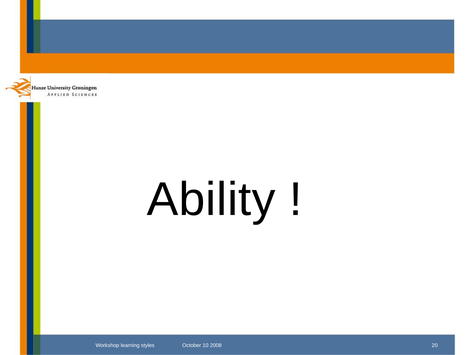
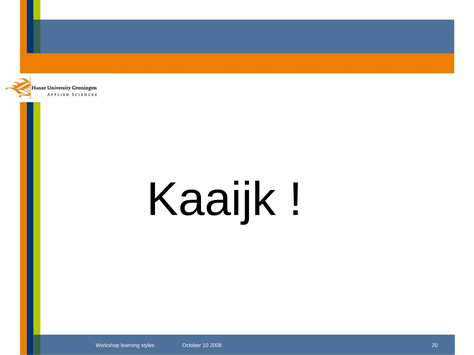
Ability: Ability -> Kaaijk (211, 200)
